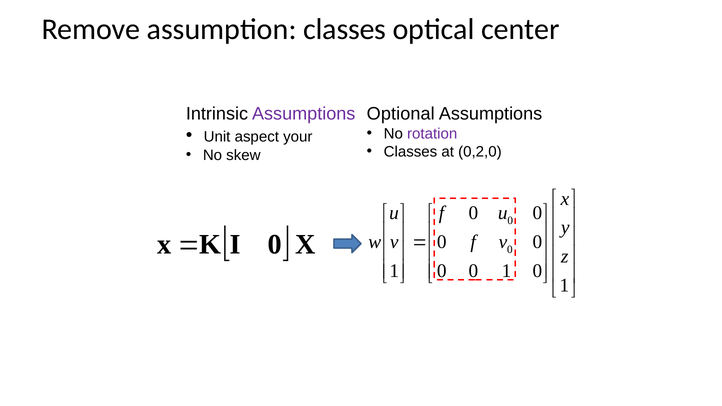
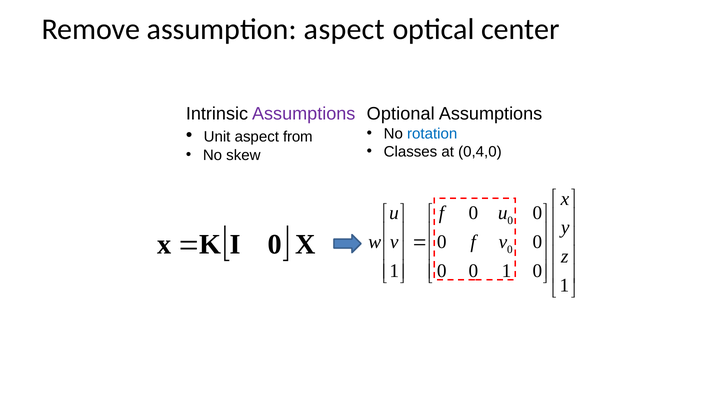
assumption classes: classes -> aspect (344, 29)
rotation colour: purple -> blue (432, 134)
your: your -> from (298, 137)
0,2,0: 0,2,0 -> 0,4,0 (480, 152)
